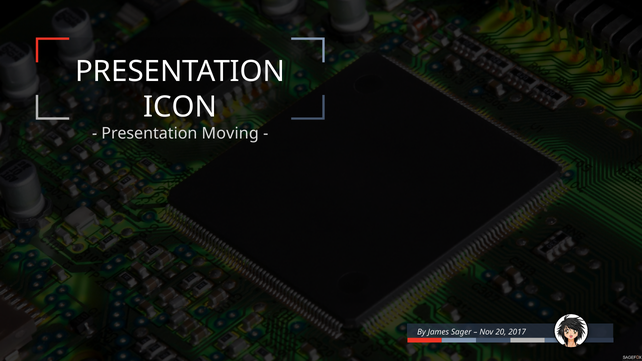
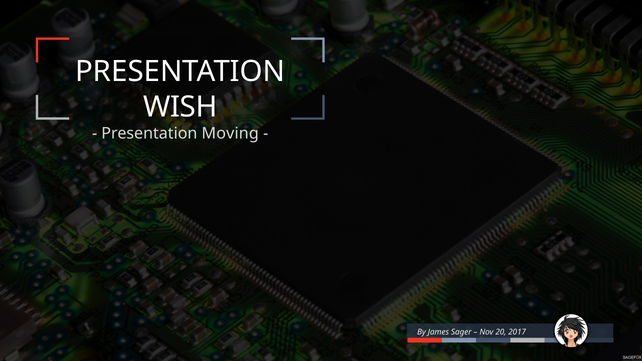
ICON: ICON -> WISH (180, 107)
